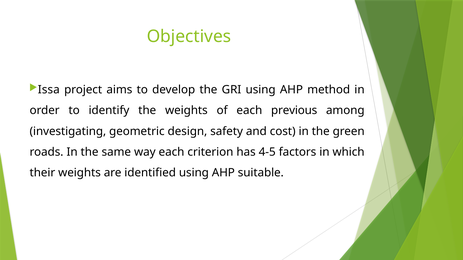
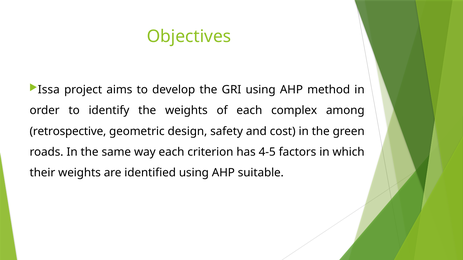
previous: previous -> complex (294, 111)
investigating: investigating -> retrospective (68, 131)
